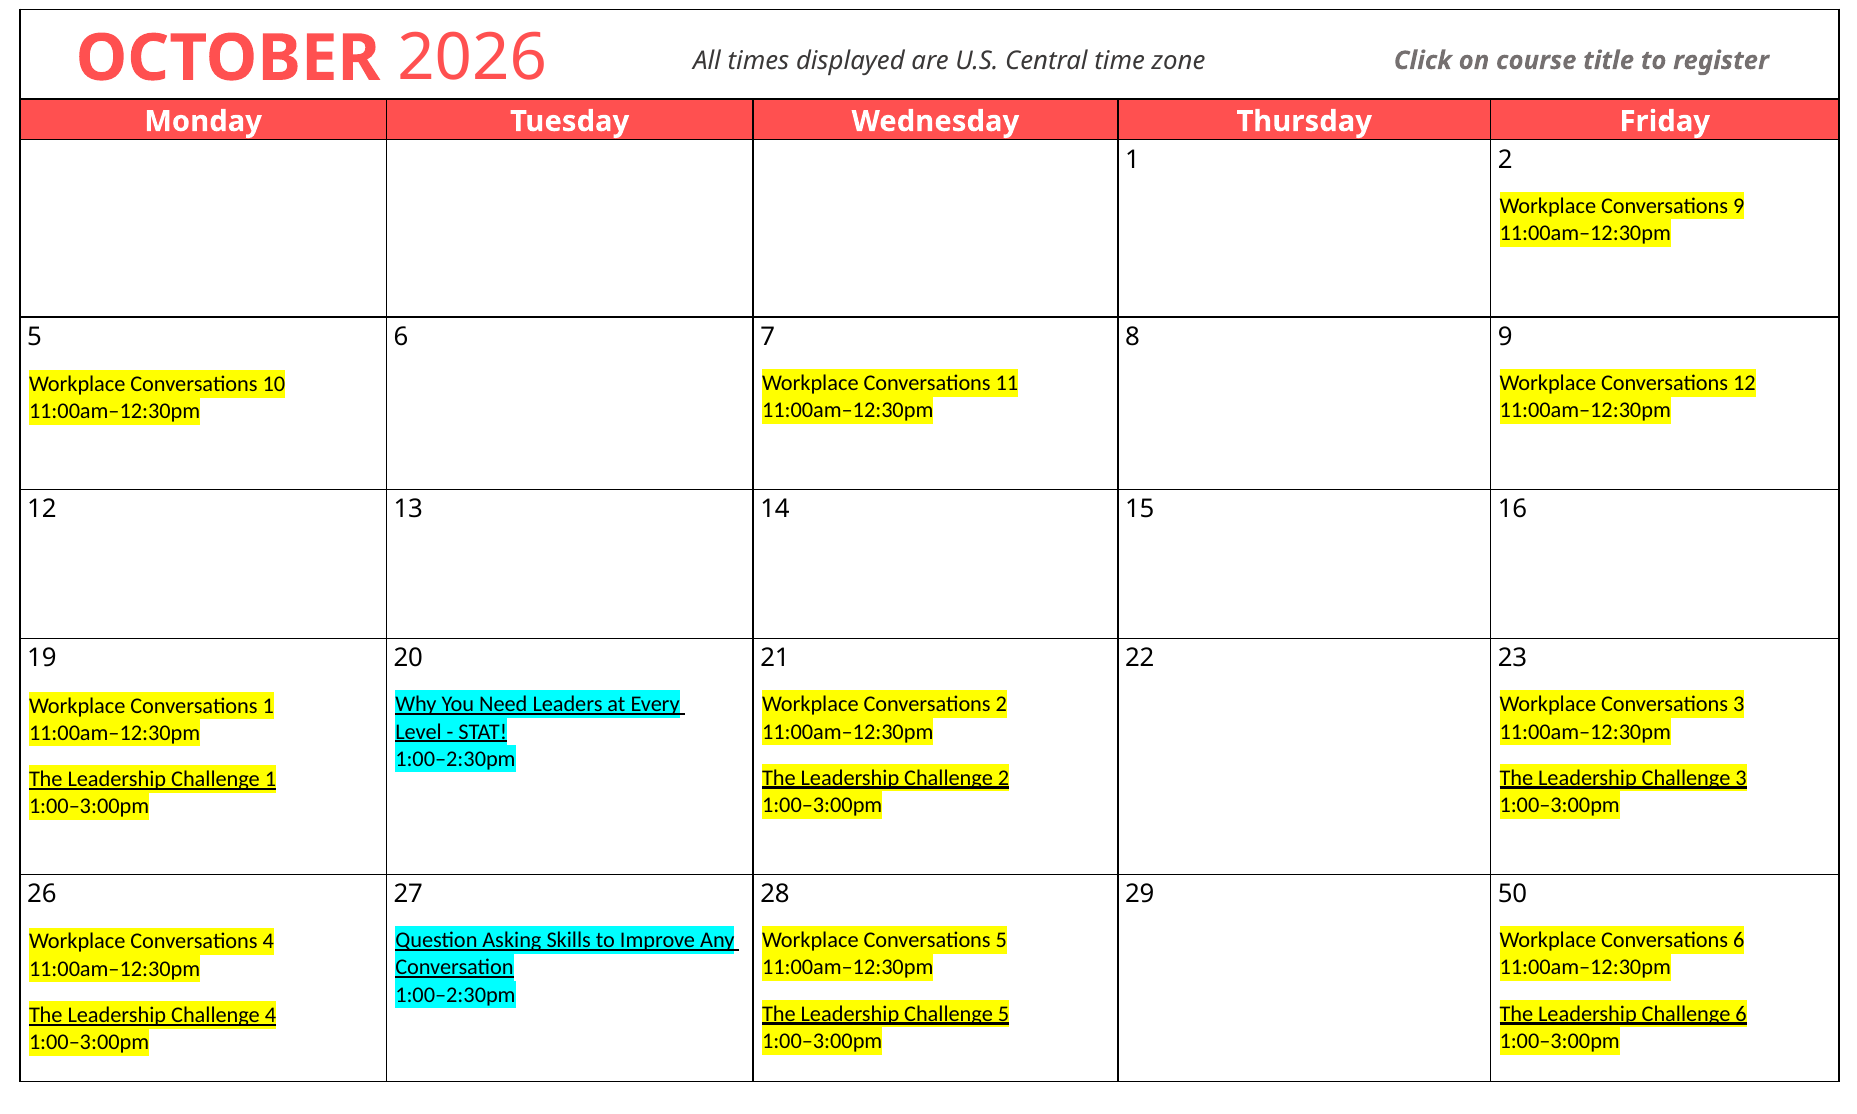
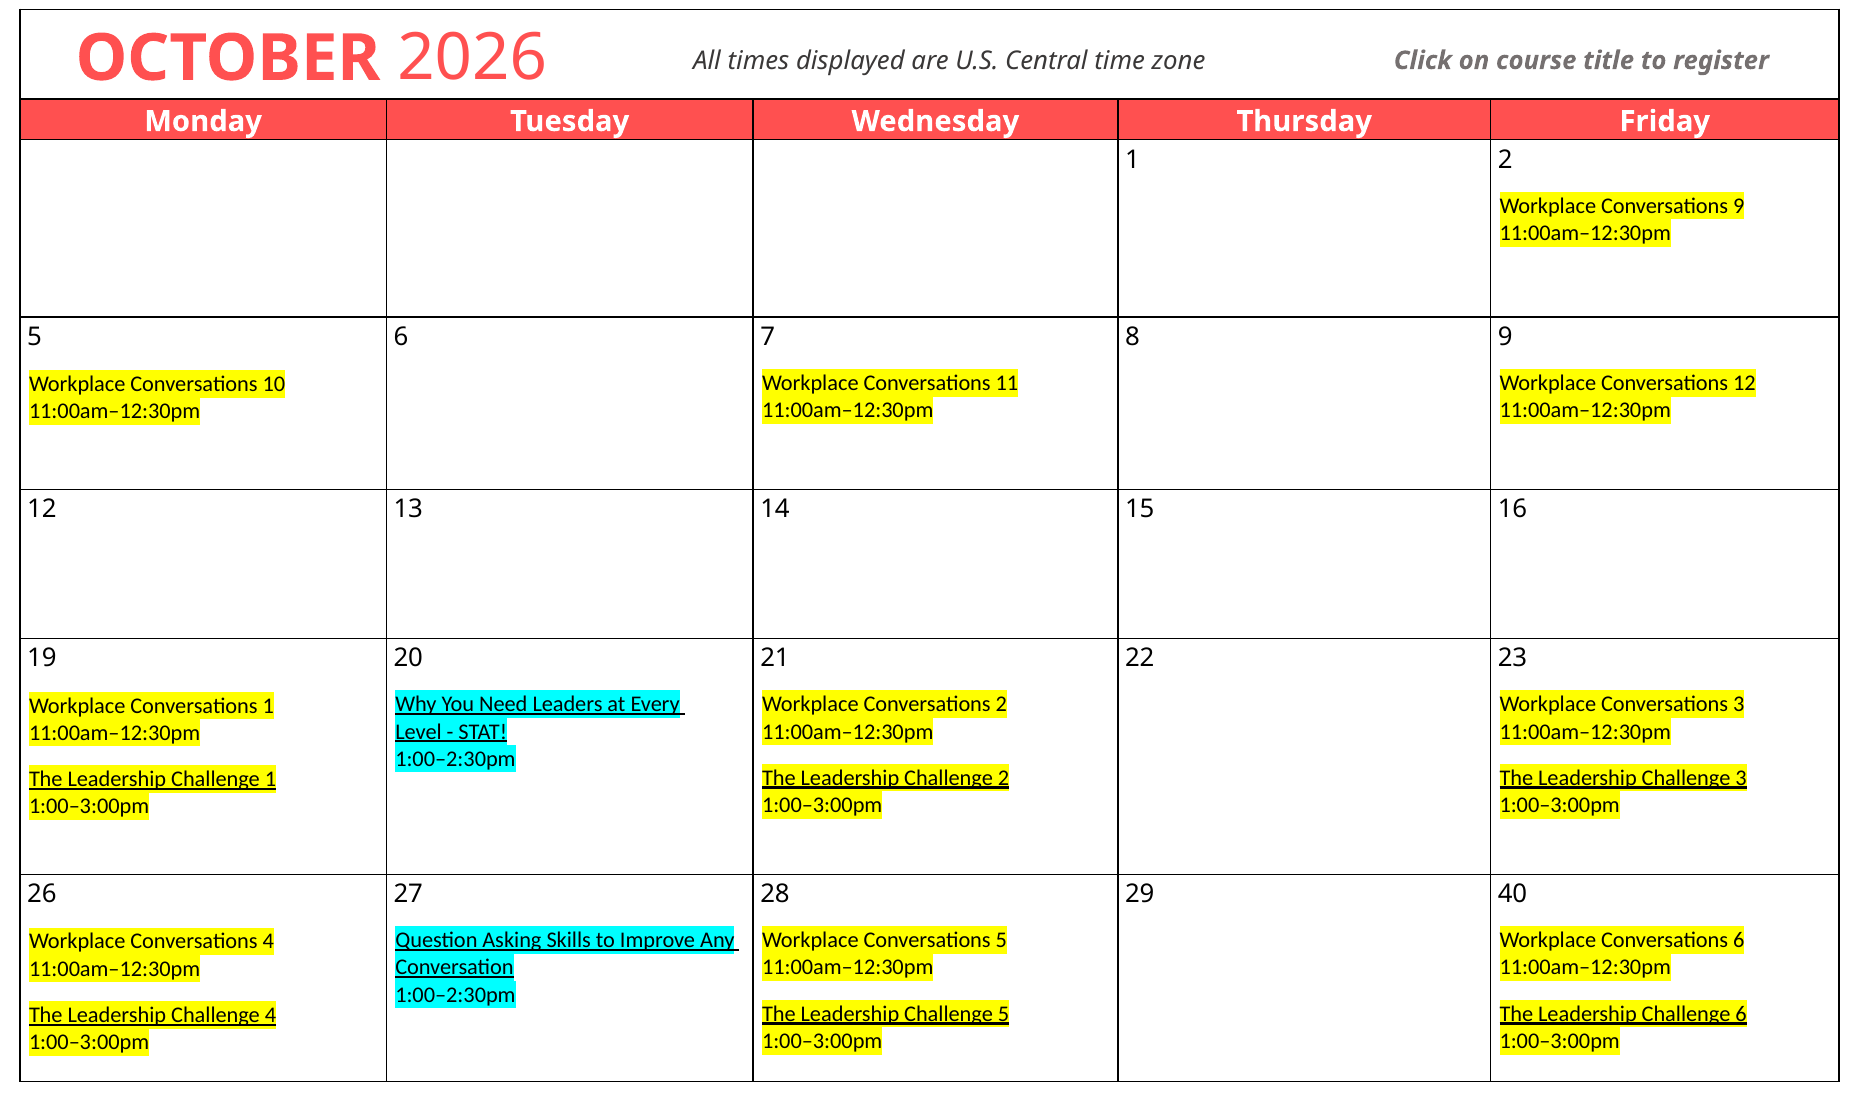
50: 50 -> 40 (1513, 894)
